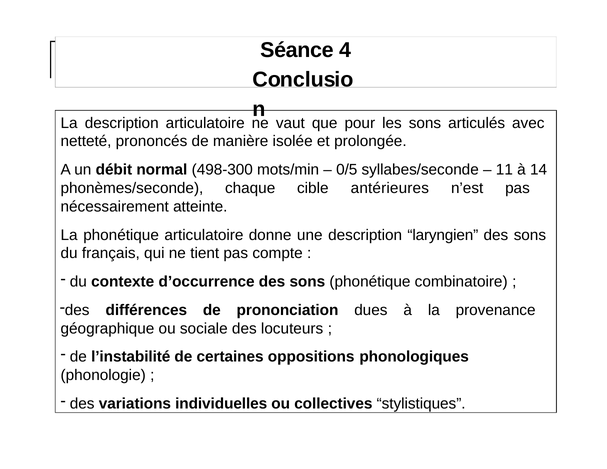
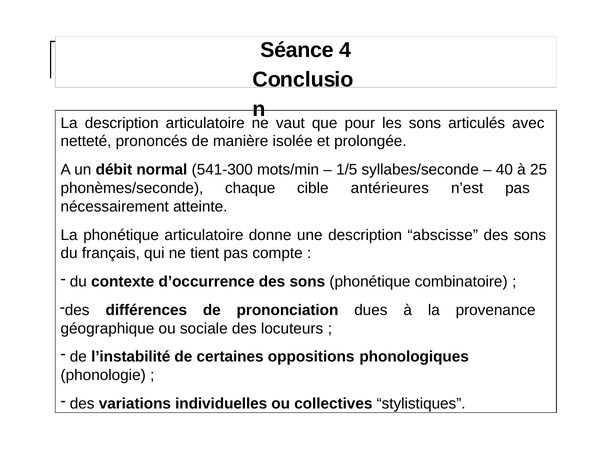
498-300: 498-300 -> 541-300 (222, 170)
0/5: 0/5 -> 1/5 (347, 170)
11: 11 -> 40 (504, 170)
14: 14 -> 25 (539, 170)
laryngien: laryngien -> abscisse (443, 235)
